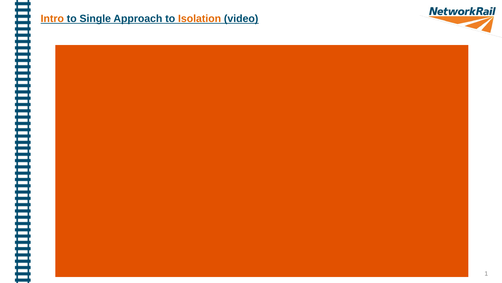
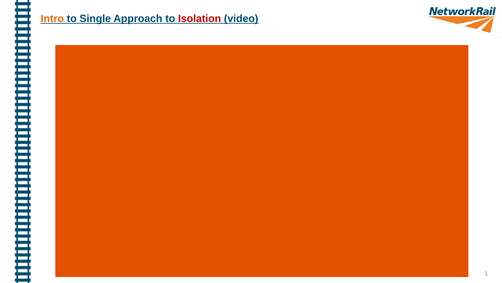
Isolation colour: orange -> red (200, 19)
